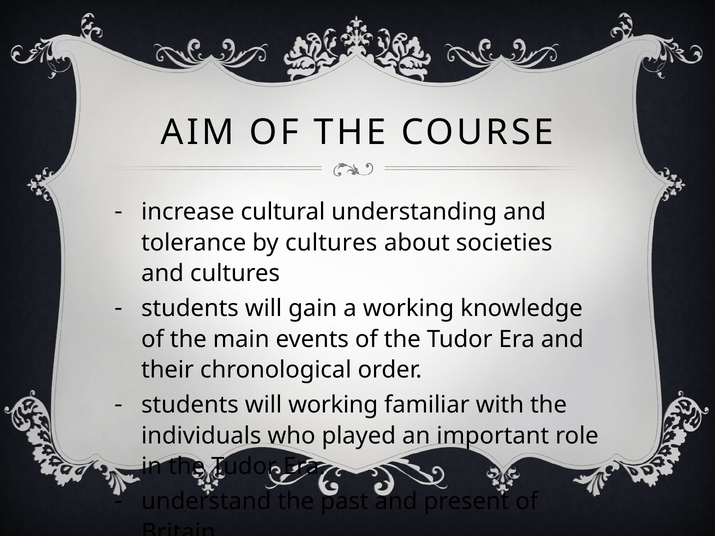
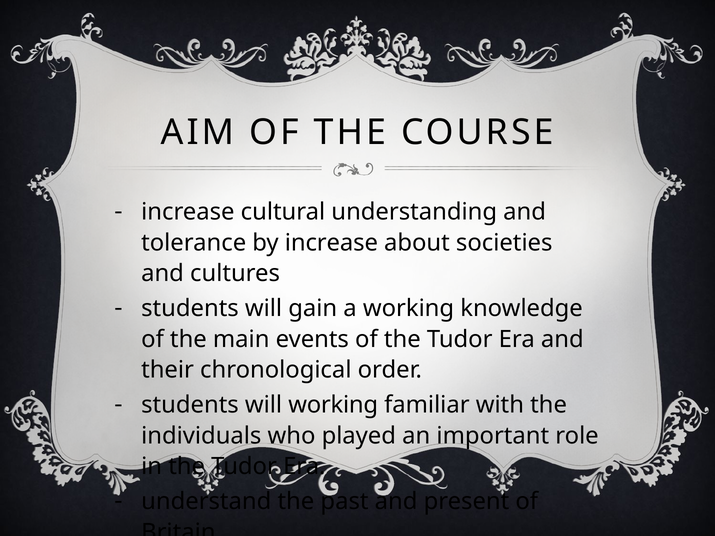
by cultures: cultures -> increase (331, 243)
